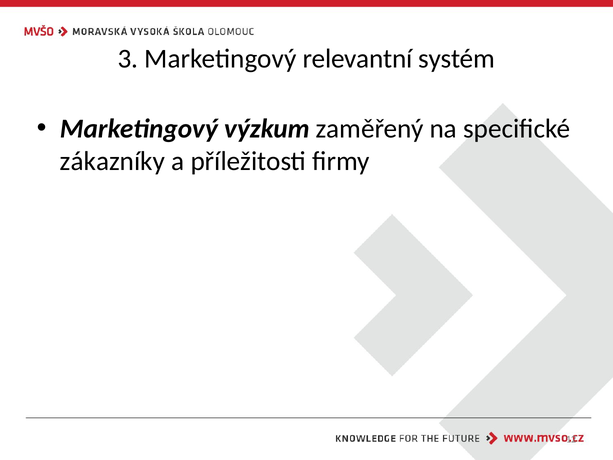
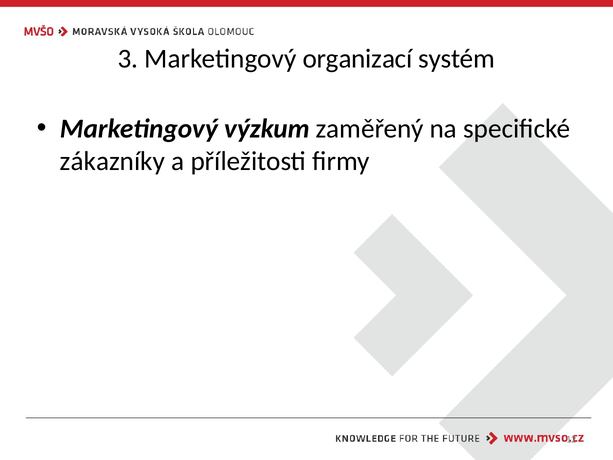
relevantní: relevantní -> organizací (357, 59)
